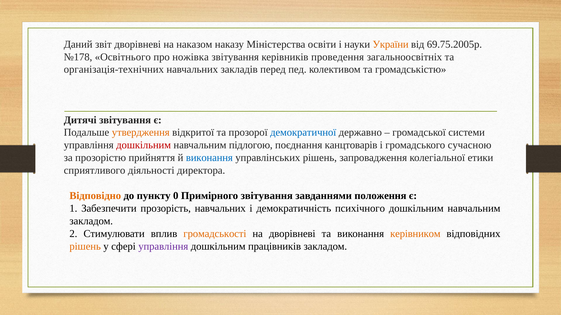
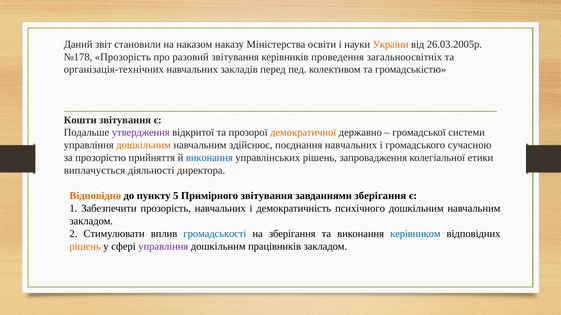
звіт дворівневі: дворівневі -> становили (138, 44)
69.75.2005р: 69.75.2005р -> 26.03.2005р (454, 44)
№178 Освітнього: Освітнього -> Прозорість (123, 57)
ножівка: ножівка -> разовий (191, 57)
Дитячі: Дитячі -> Кошти (80, 120)
утвердження colour: orange -> purple (141, 133)
демократичної colour: blue -> orange (303, 133)
дошкільним colour: red -> orange (144, 145)
підлогою: підлогою -> здійснює (251, 145)
поєднання канцтоварів: канцтоварів -> навчальних (351, 145)
сприятливого: сприятливого -> виплачується (95, 171)
0: 0 -> 5 (176, 196)
завданнями положення: положення -> зберігання (380, 196)
громадськості colour: orange -> blue (215, 234)
на дворівневі: дворівневі -> зберігання (292, 234)
керівником colour: orange -> blue (415, 234)
